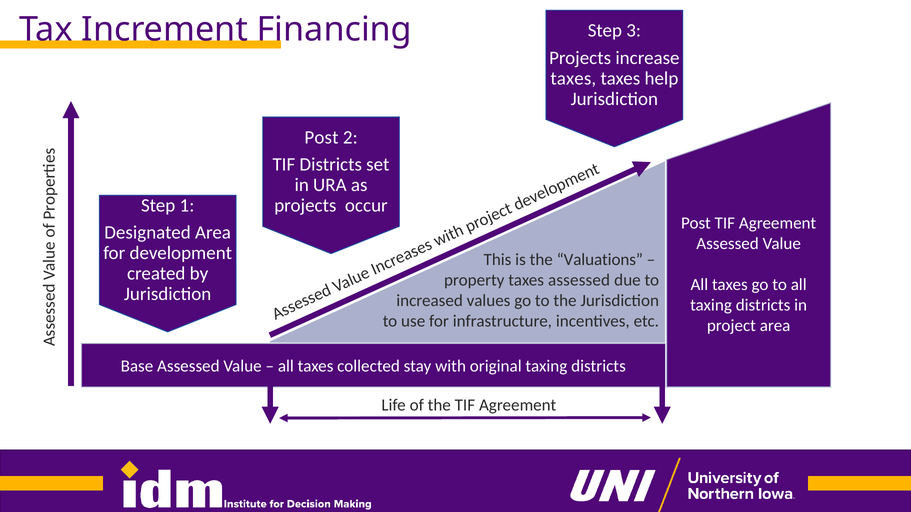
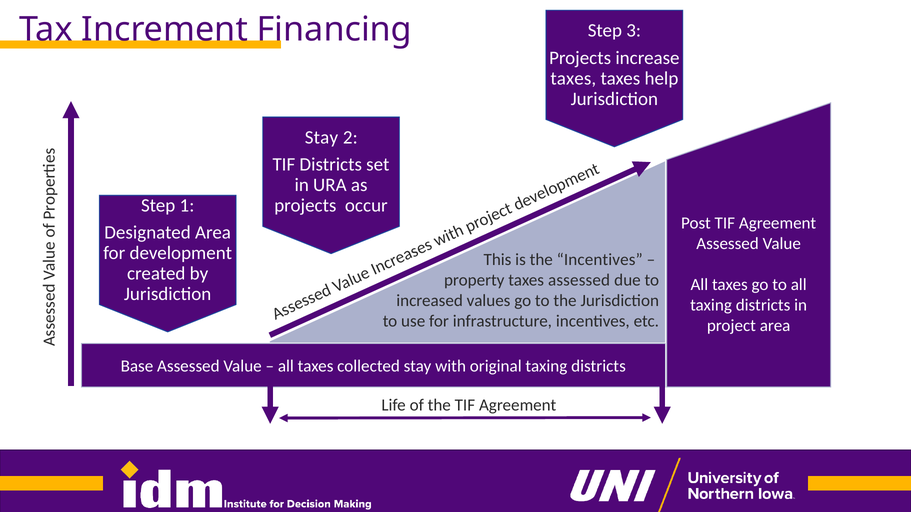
Post: Post -> Stay (321, 138)
the Valuations: Valuations -> Incentives (600, 260)
